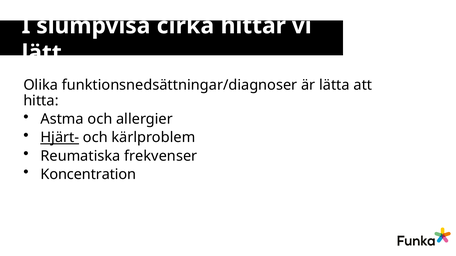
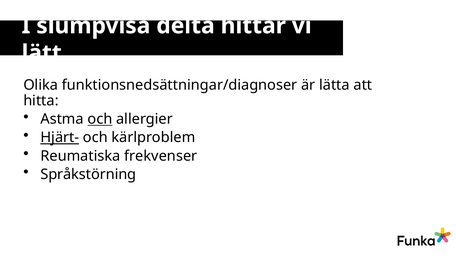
cirka: cirka -> delta (186, 26)
och underline: none -> present (100, 119)
Koncentration: Koncentration -> Språkstörning (88, 175)
